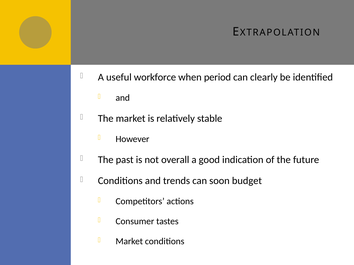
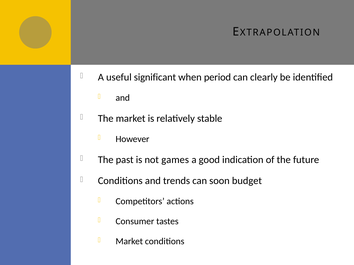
workforce: workforce -> significant (155, 77)
overall: overall -> games (175, 160)
